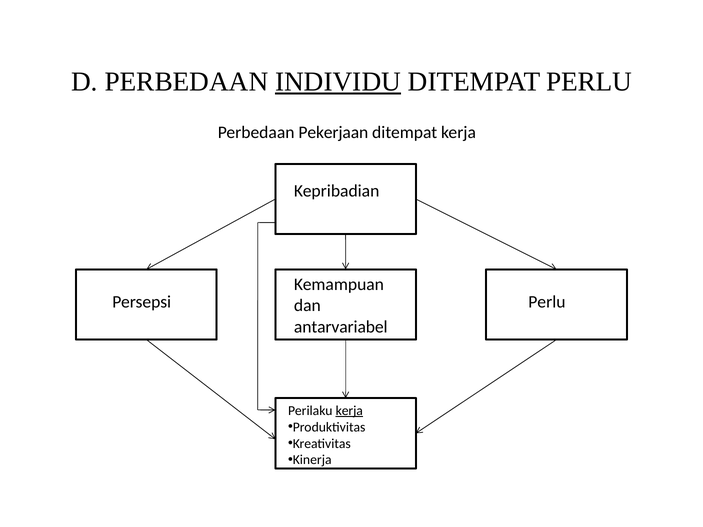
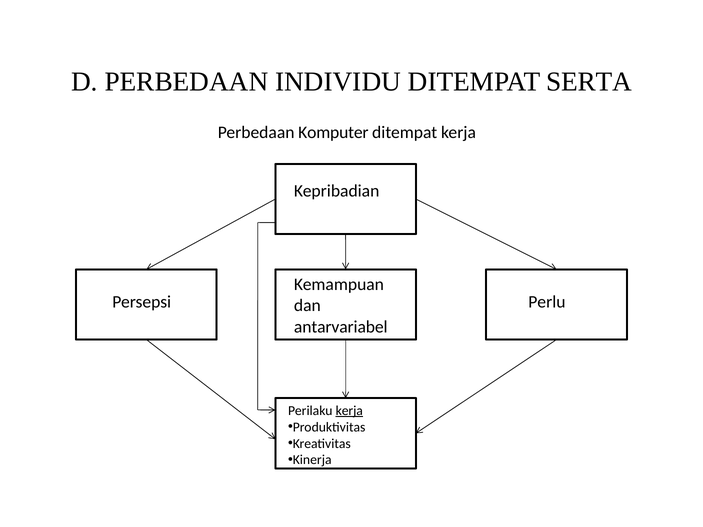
INDIVIDU underline: present -> none (338, 82)
DITEMPAT PERLU: PERLU -> SERTA (589, 82)
Pekerjaan: Pekerjaan -> Komputer (333, 132)
